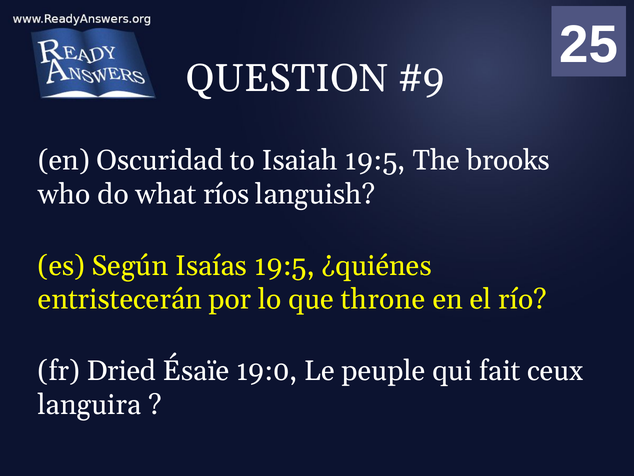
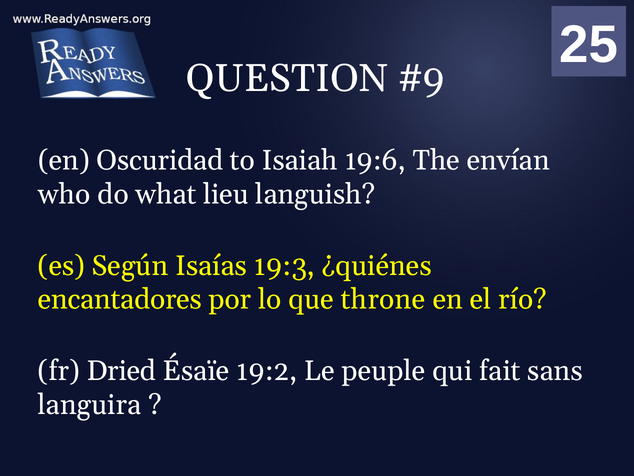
Isaiah 19:5: 19:5 -> 19:6 (375, 160)
brooks: brooks -> envían (508, 160)
ríos: ríos -> lieu (226, 194)
Isaías 19:5: 19:5 -> 19:3 (284, 266)
entristecerán: entristecerán -> encantadores (120, 299)
19:0: 19:0 -> 19:2 (267, 371)
ceux: ceux -> sans (555, 371)
